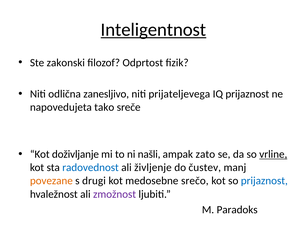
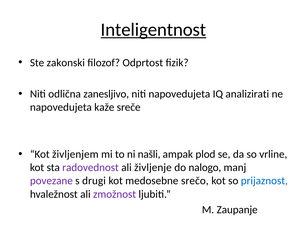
niti prijateljevega: prijateljevega -> napovedujeta (179, 94)
IQ prijaznost: prijaznost -> analizirati (247, 94)
tako: tako -> kaže (104, 107)
doživljanje: doživljanje -> življenjem (75, 154)
zato: zato -> plod (205, 154)
vrline underline: present -> none (273, 154)
radovednost colour: blue -> purple (91, 168)
čustev: čustev -> nalogo (205, 168)
povezane colour: orange -> purple (51, 181)
Paradoks: Paradoks -> Zaupanje (237, 210)
